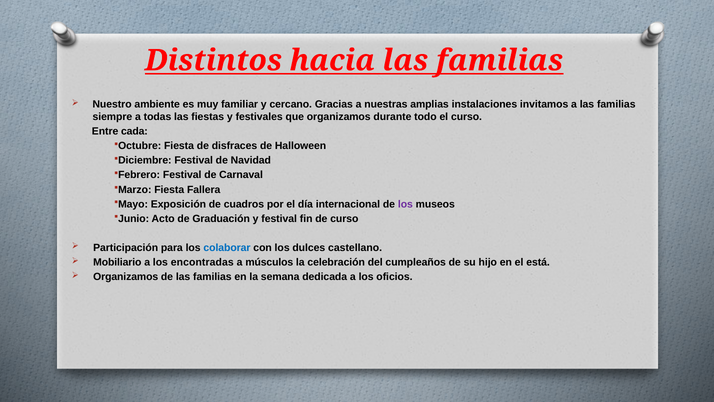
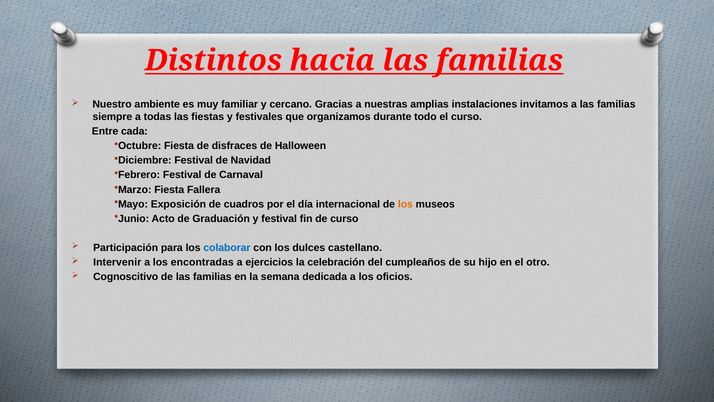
los colour: purple -> orange (405, 204)
Mobiliario: Mobiliario -> Intervenir (117, 262)
músculos: músculos -> ejercicios (269, 262)
está: está -> otro (538, 262)
Organizamos: Organizamos -> Cognoscitivo (126, 276)
